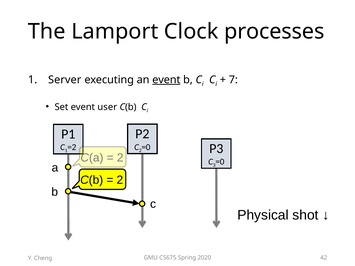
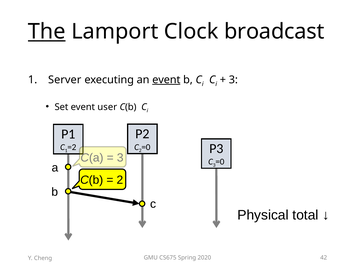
The underline: none -> present (47, 32)
processes: processes -> broadcast (274, 32)
7: 7 -> 3 (233, 80)
2: 2 -> 3 (120, 158)
shot: shot -> total (306, 215)
